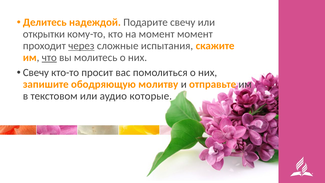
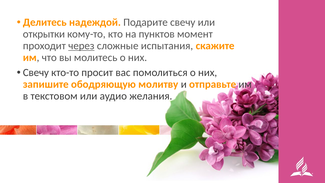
на момент: момент -> пунктов (157, 34)
что underline: present -> none (49, 57)
которые: которые -> желания (151, 96)
